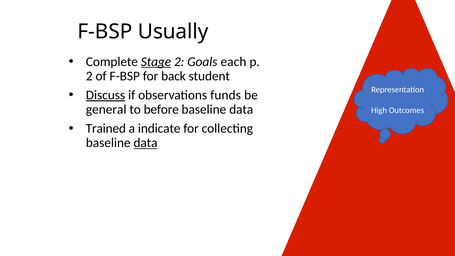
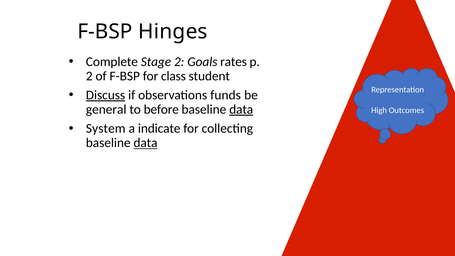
Usually: Usually -> Hinges (173, 31)
Stage underline: present -> none (156, 62)
each: each -> rates (234, 62)
back: back -> class (173, 76)
data underline: none -> present (241, 109)
Trained: Trained -> System (106, 129)
